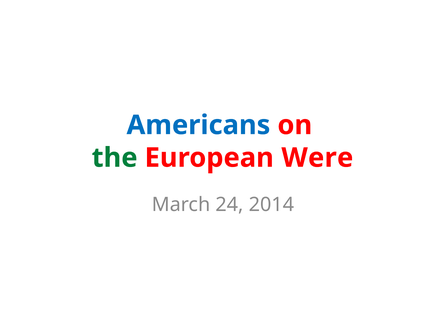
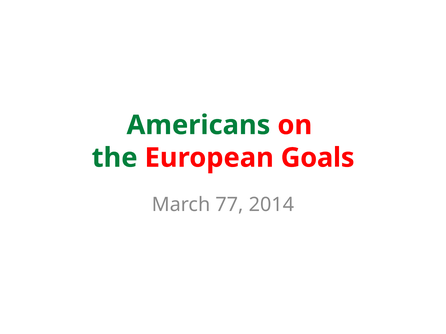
Americans colour: blue -> green (198, 125)
Were: Were -> Goals (318, 158)
24: 24 -> 77 (230, 205)
